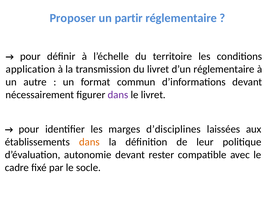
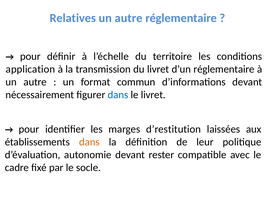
Proposer: Proposer -> Relatives (73, 18)
partir: partir -> autre (129, 18)
dans colour: purple -> blue (118, 95)
d’disciplines: d’disciplines -> d’restitution (174, 129)
